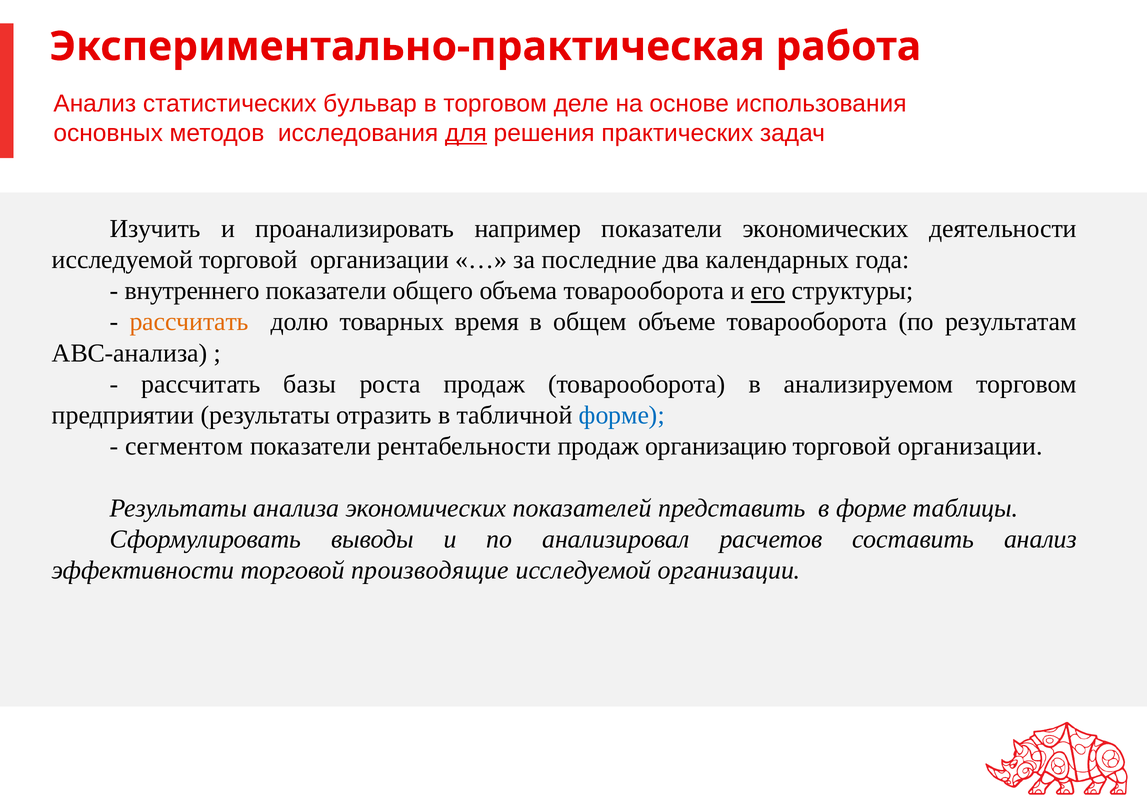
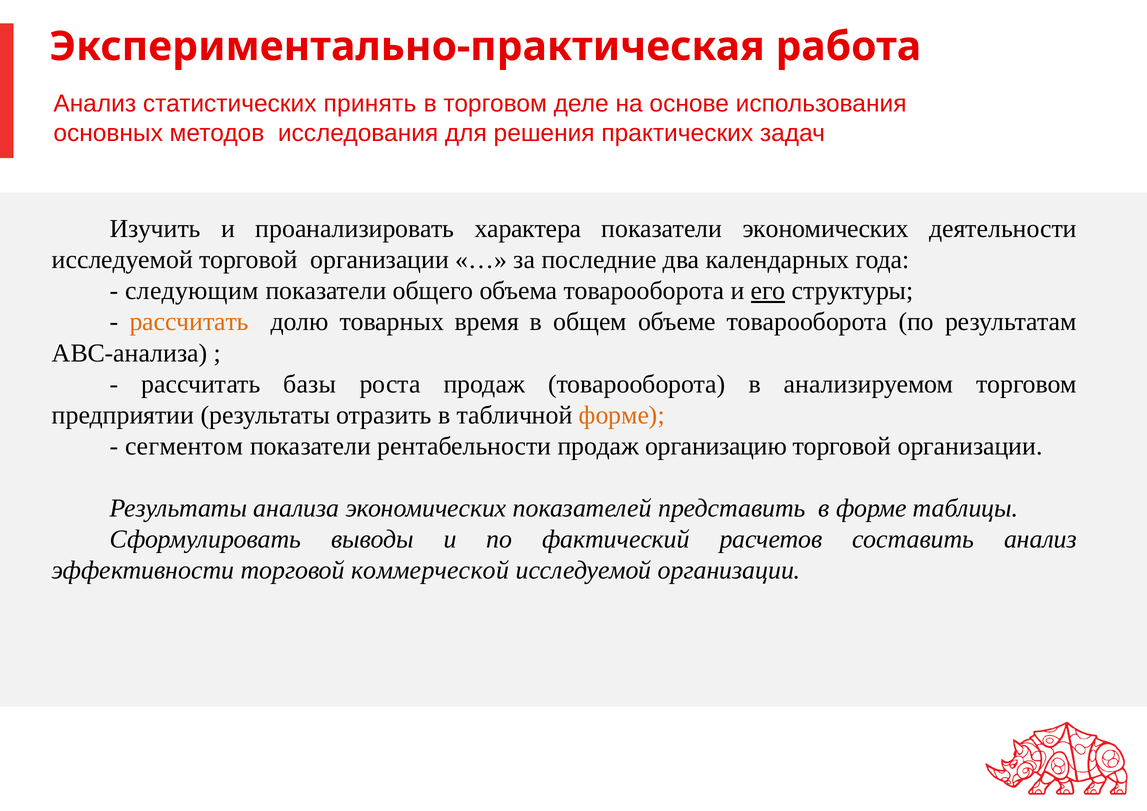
бульвар: бульвар -> принять (370, 104)
для underline: present -> none (466, 133)
например: например -> характера (528, 229)
внутреннего: внутреннего -> следующим (192, 291)
форме colour: blue -> orange (622, 415)
анализировал: анализировал -> фактический (616, 539)
производящие: производящие -> коммерческой (430, 570)
